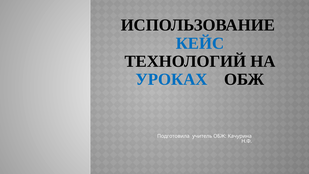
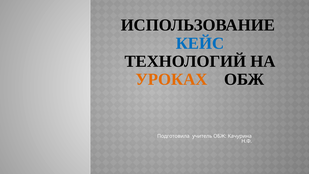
УРОКАХ colour: blue -> orange (172, 79)
